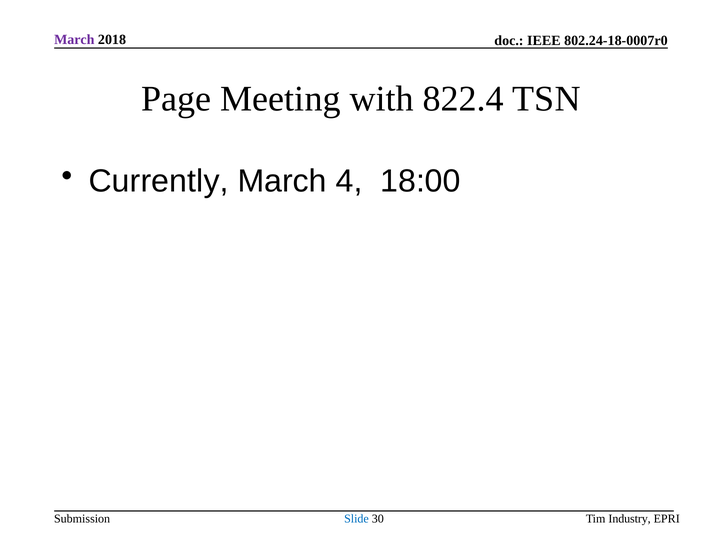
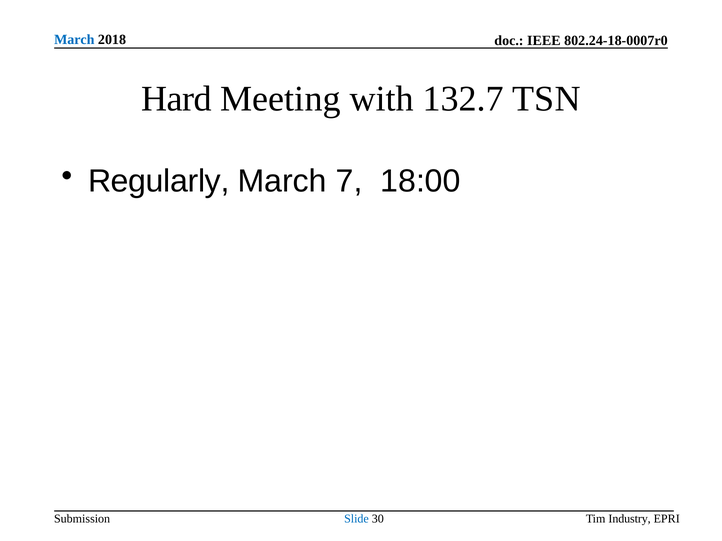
March colour: purple -> blue (74, 40)
Page: Page -> Hard (177, 99)
822.4: 822.4 -> 132.7 (463, 99)
Currently: Currently -> Regularly (159, 182)
4: 4 -> 7 (349, 182)
